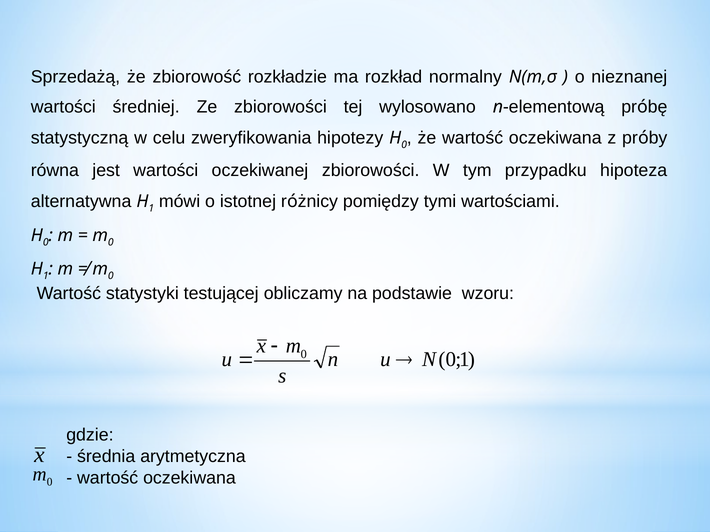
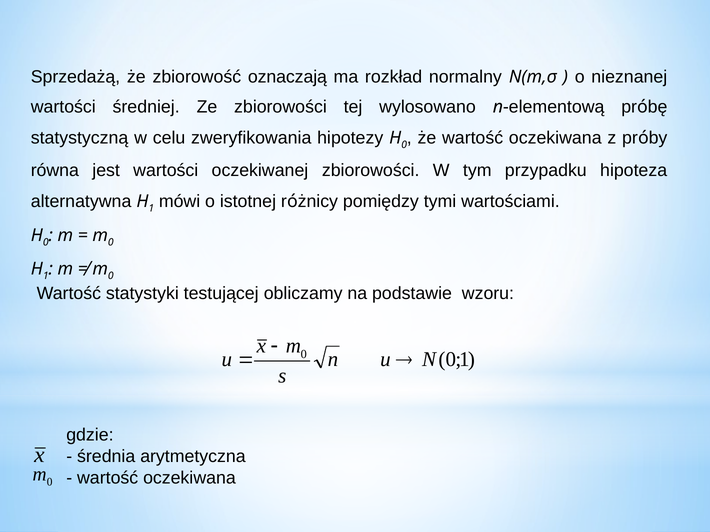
rozkładzie: rozkładzie -> oznaczają (287, 77)
